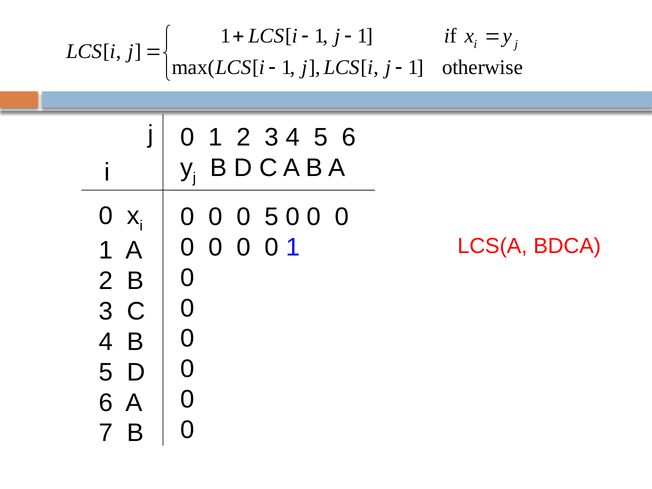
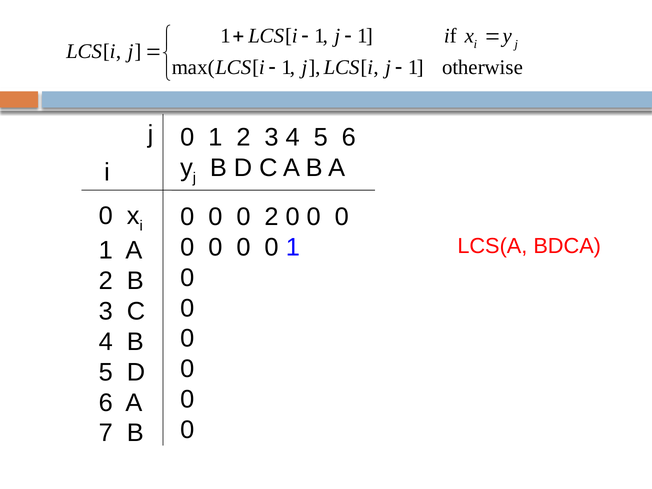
0 5: 5 -> 2 (272, 217)
